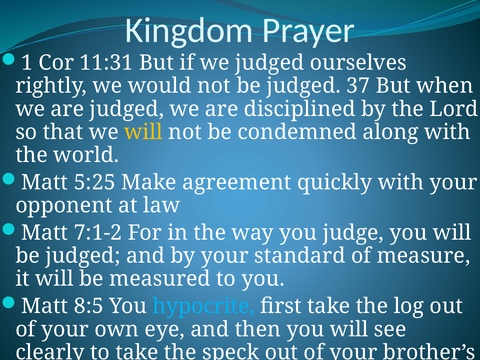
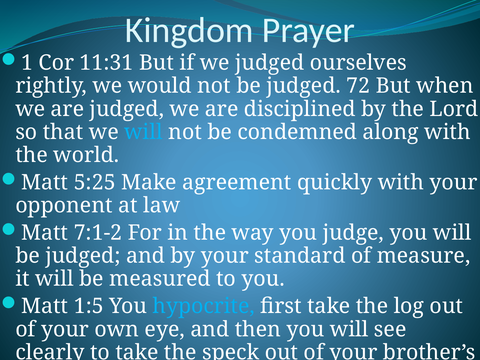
37: 37 -> 72 (358, 86)
will colour: yellow -> light blue (143, 132)
8:5: 8:5 -> 1:5 (89, 306)
